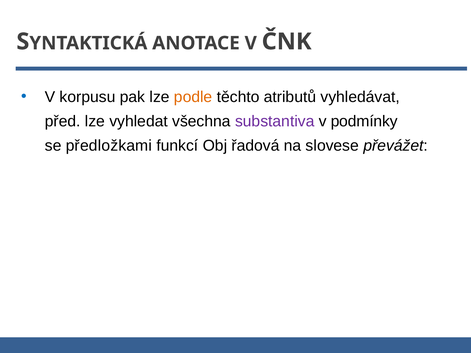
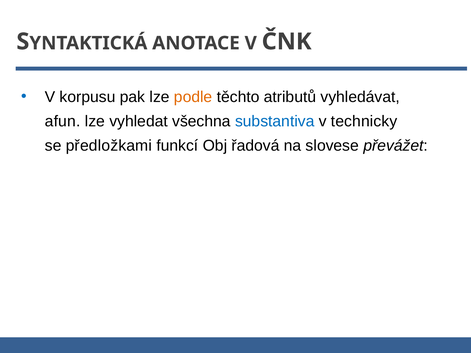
před: před -> afun (63, 121)
substantiva colour: purple -> blue (275, 121)
podmínky: podmínky -> technicky (364, 121)
